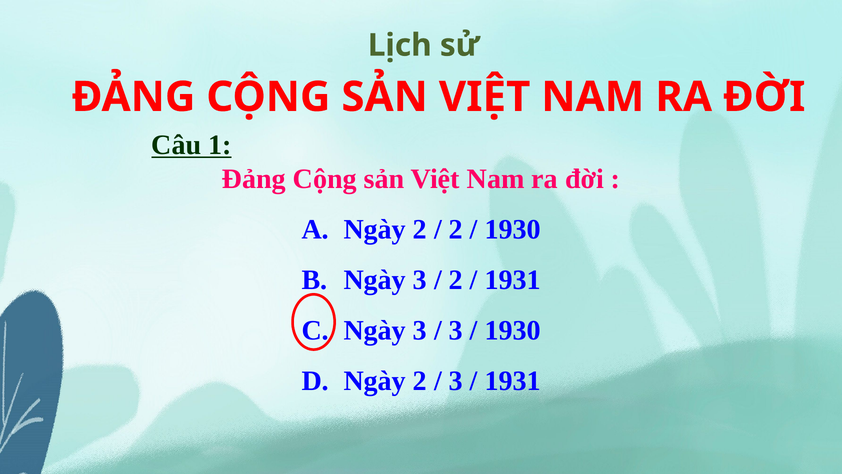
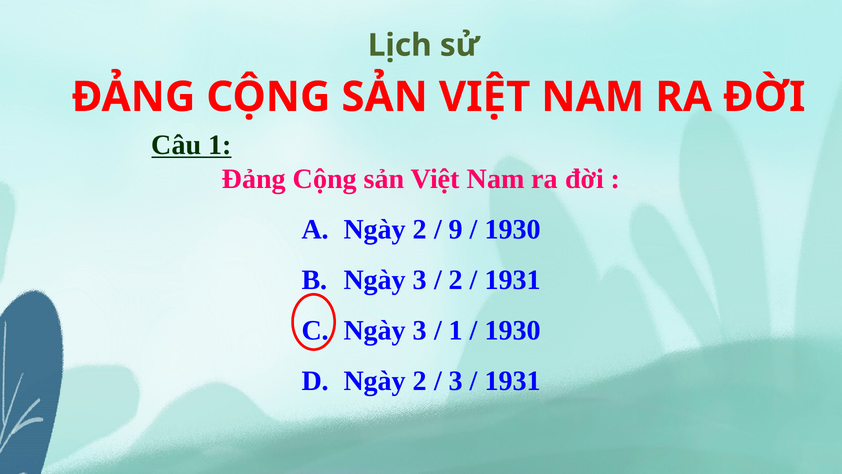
2: 2 -> 9 (456, 229)
3: 3 -> 1 (456, 330)
